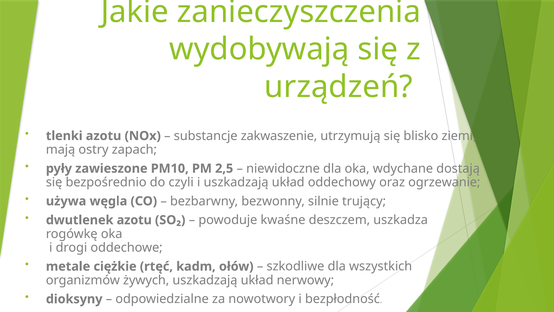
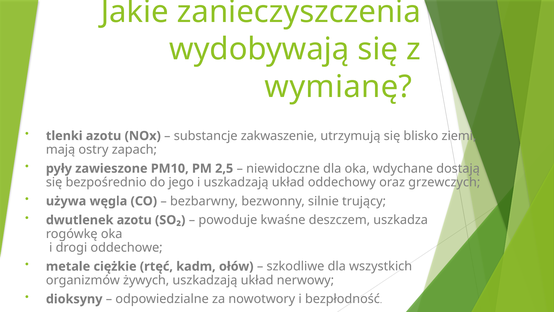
urządzeń: urządzeń -> wymianę (338, 87)
czyli: czyli -> jego (181, 182)
ogrzewanie: ogrzewanie -> grzewczych (444, 182)
